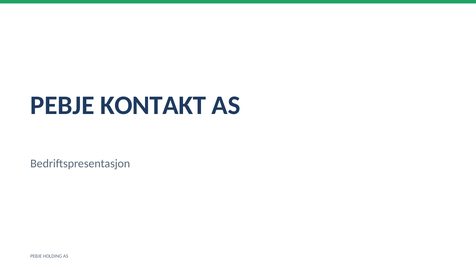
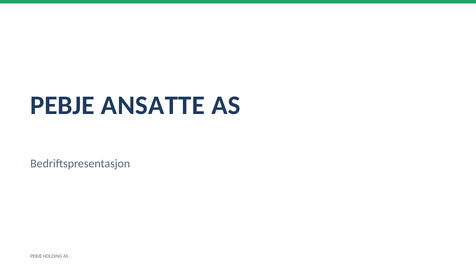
KONTAKT: KONTAKT -> ANSATTE (153, 106)
